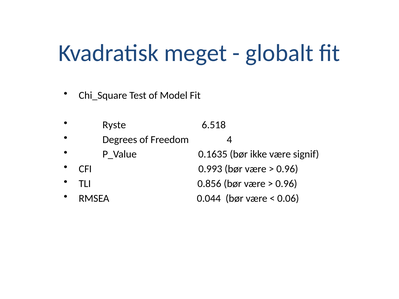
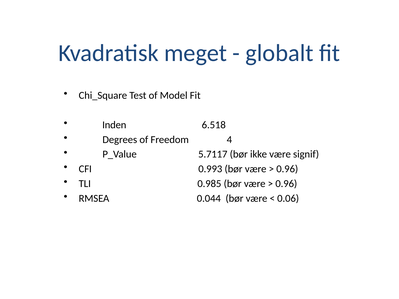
Ryste: Ryste -> Inden (114, 125)
0.1635: 0.1635 -> 5.7117 (213, 154)
0.856: 0.856 -> 0.985 (209, 184)
